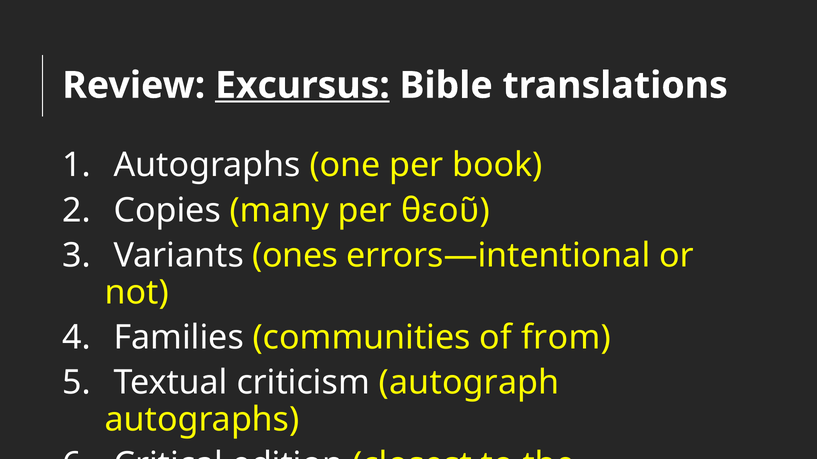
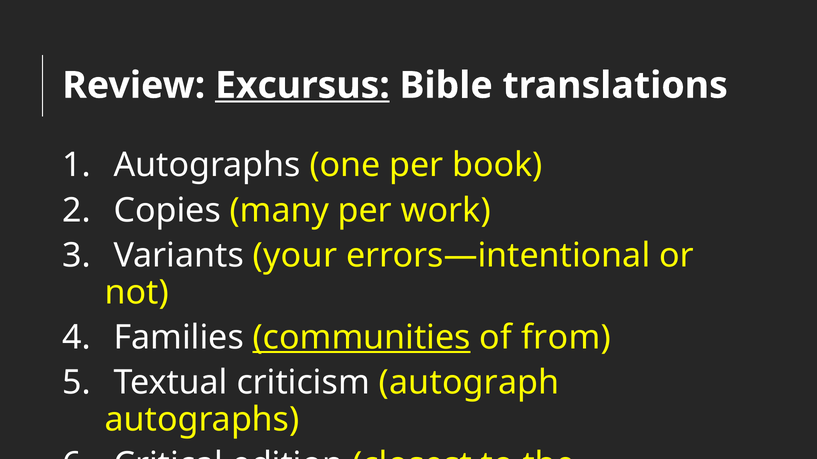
θεοῦ: θεοῦ -> work (446, 211)
ones: ones -> your (295, 256)
communities underline: none -> present (362, 338)
